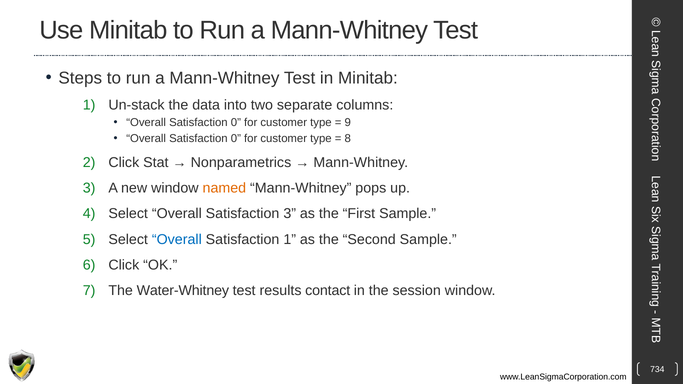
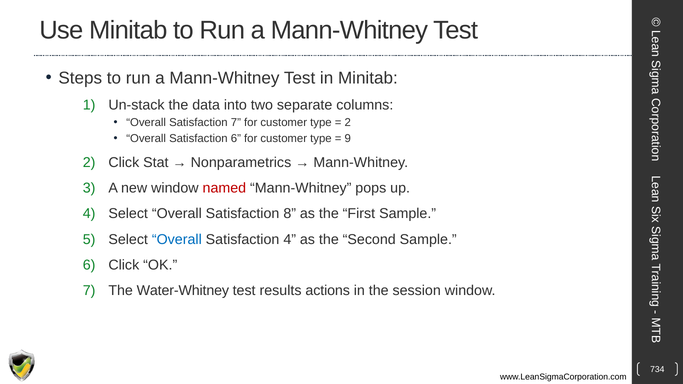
0: 0 -> 7 (236, 123)
9: 9 -> 2 (348, 123)
0: 0 -> 6 (236, 139)
8: 8 -> 9 (348, 139)
named colour: orange -> red (224, 188)
Satisfaction 3: 3 -> 8 (290, 214)
Satisfaction 1: 1 -> 4 (290, 240)
contact: contact -> actions (328, 291)
